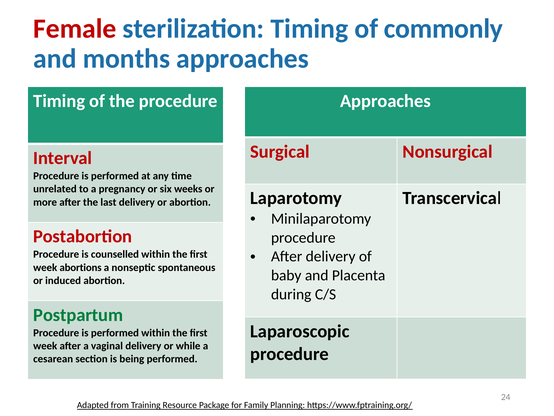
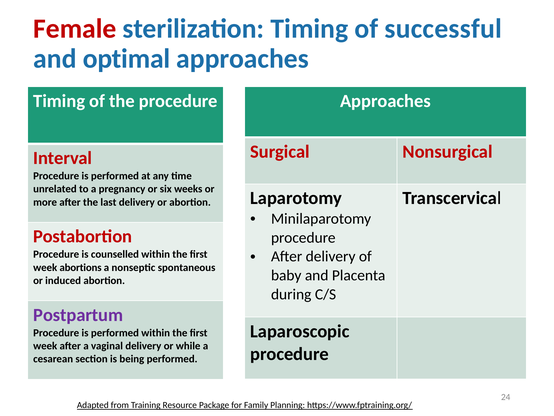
commonly: commonly -> successful (443, 29)
months: months -> optimal (126, 59)
Postpartum colour: green -> purple (78, 315)
